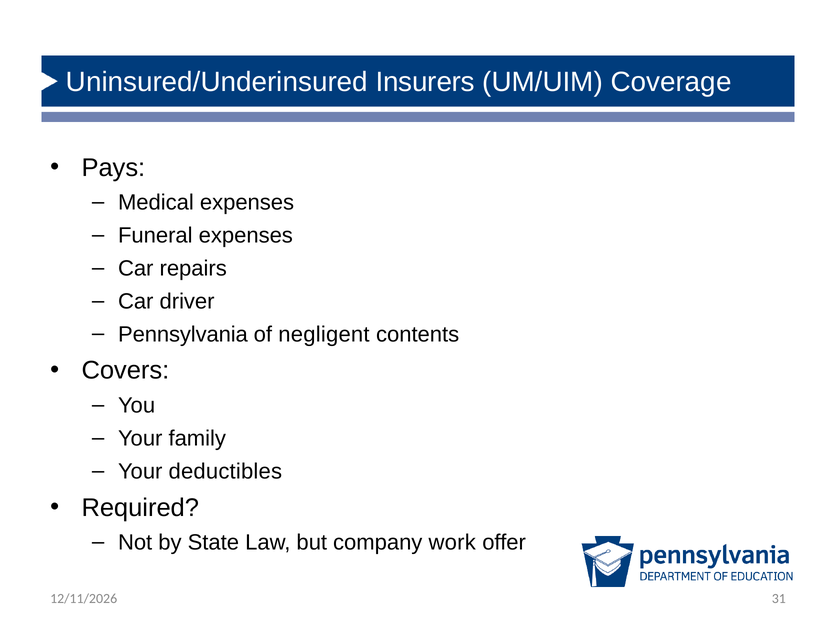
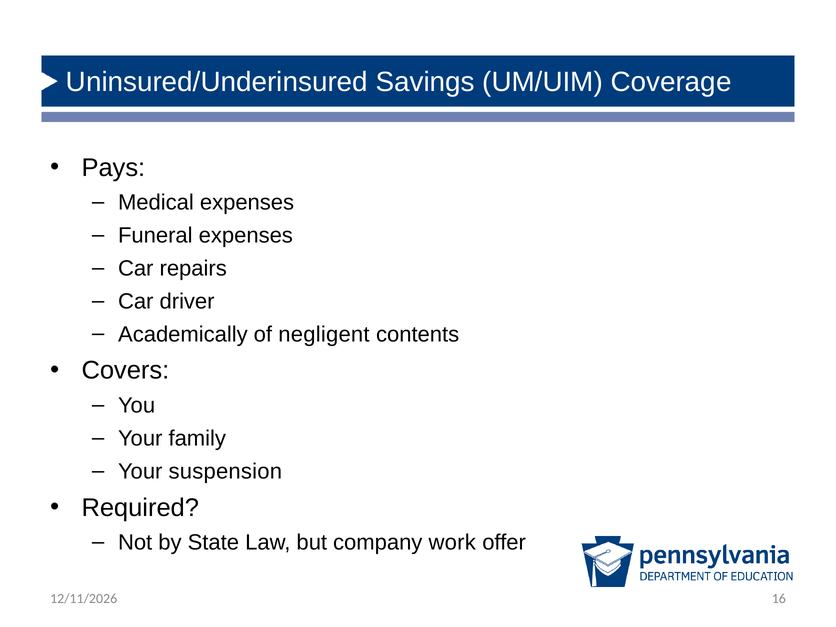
Insurers: Insurers -> Savings (425, 82)
Pennsylvania: Pennsylvania -> Academically (183, 334)
deductibles: deductibles -> suspension (225, 471)
31: 31 -> 16 (779, 599)
